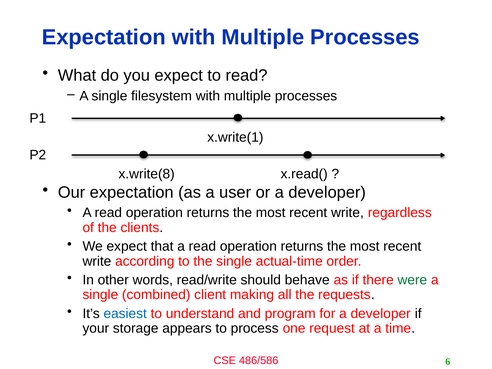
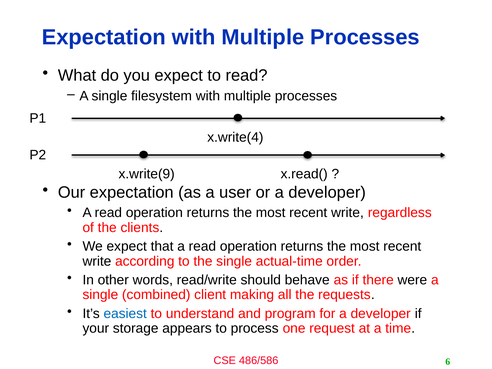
x.write(1: x.write(1 -> x.write(4 (235, 137)
x.write(8: x.write(8 -> x.write(9 (147, 174)
were colour: green -> black (412, 280)
